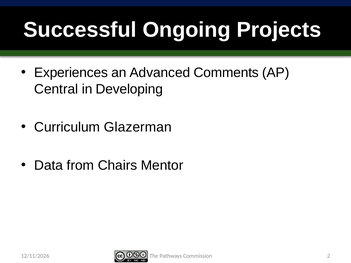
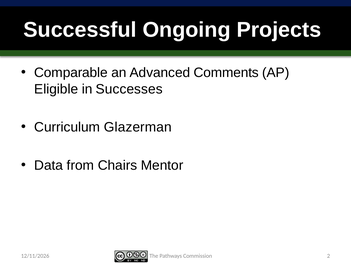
Experiences: Experiences -> Comparable (71, 73)
Central: Central -> Eligible (56, 89)
Developing: Developing -> Successes (129, 89)
